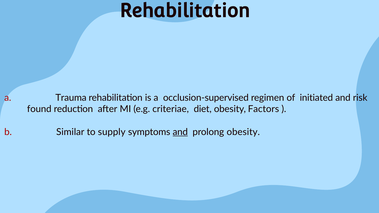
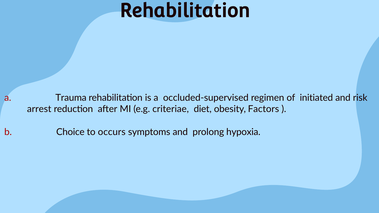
occlusion-supervised: occlusion-supervised -> occluded-supervised (206, 98)
found: found -> arrest (39, 109)
Similar: Similar -> Choice (70, 132)
supply: supply -> occurs (112, 132)
and underline: present -> none (180, 132)
prolong obesity: obesity -> hypoxia (243, 132)
